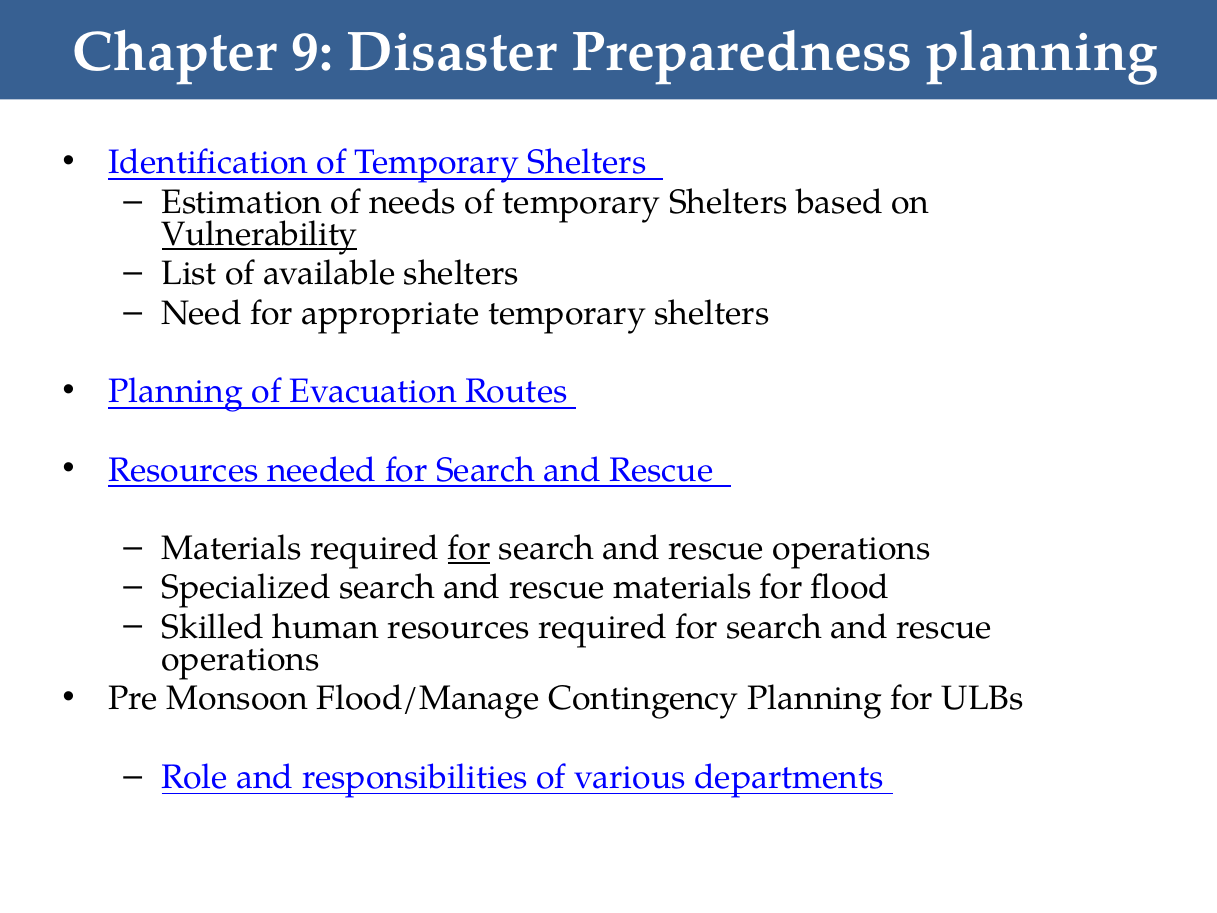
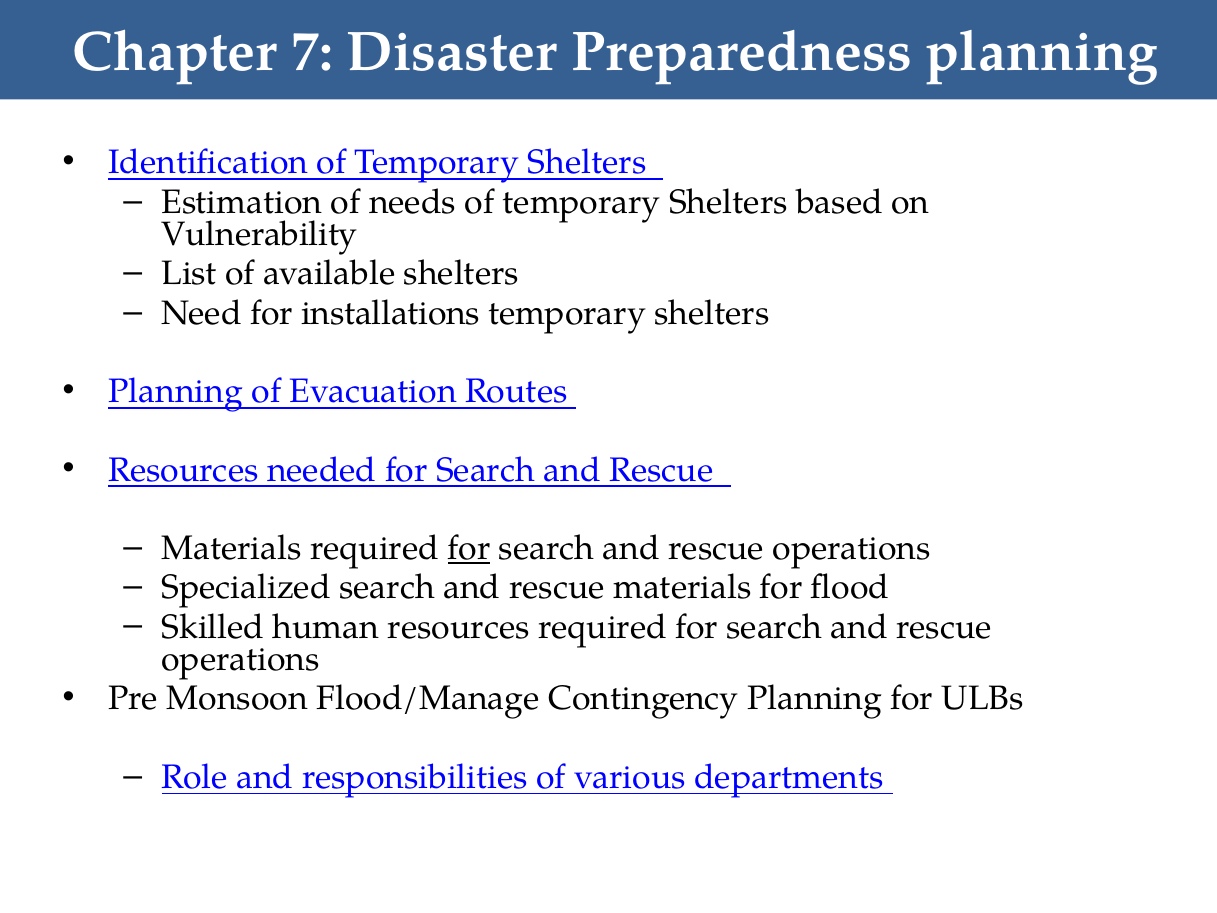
9: 9 -> 7 (312, 52)
Vulnerability underline: present -> none (260, 234)
appropriate: appropriate -> installations (391, 313)
